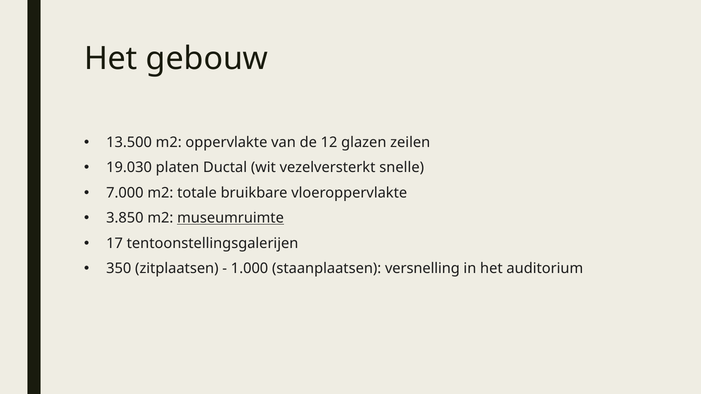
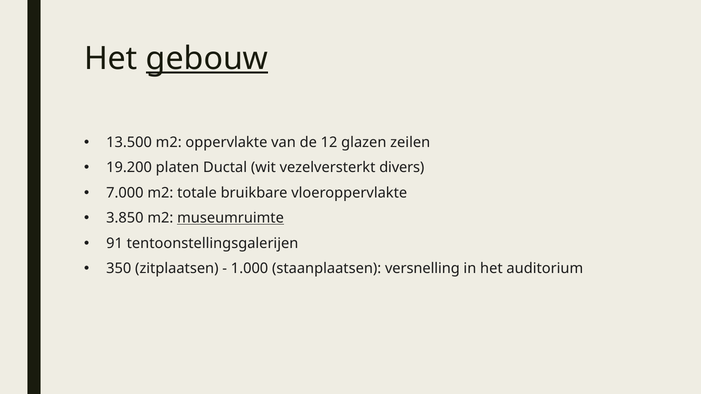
gebouw underline: none -> present (207, 59)
19.030: 19.030 -> 19.200 (129, 168)
snelle: snelle -> divers (402, 168)
17: 17 -> 91 (115, 243)
